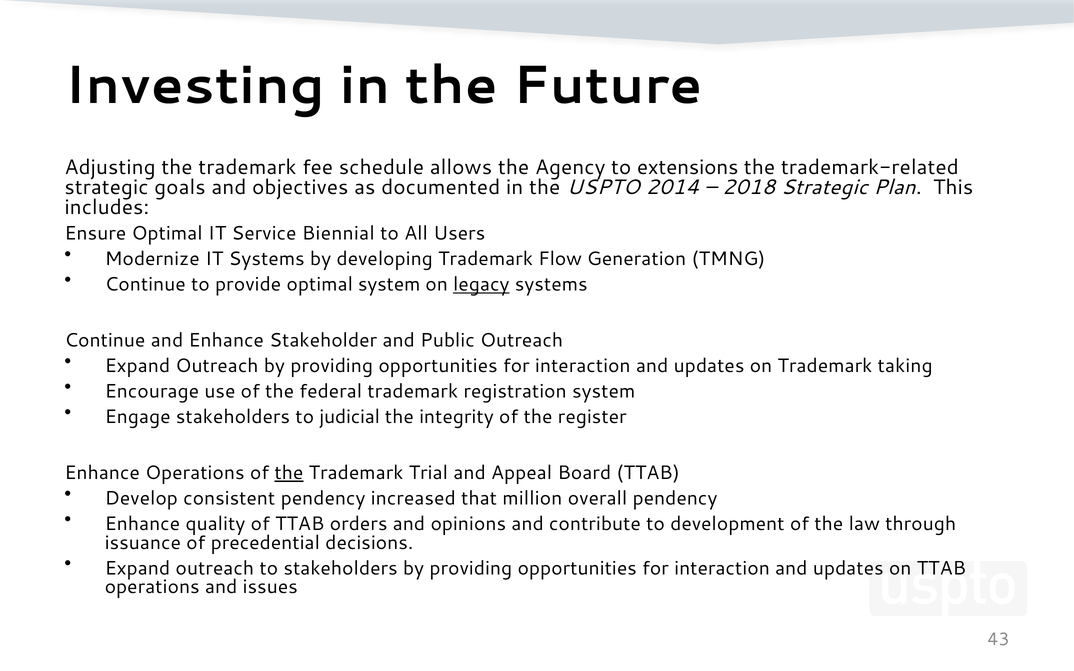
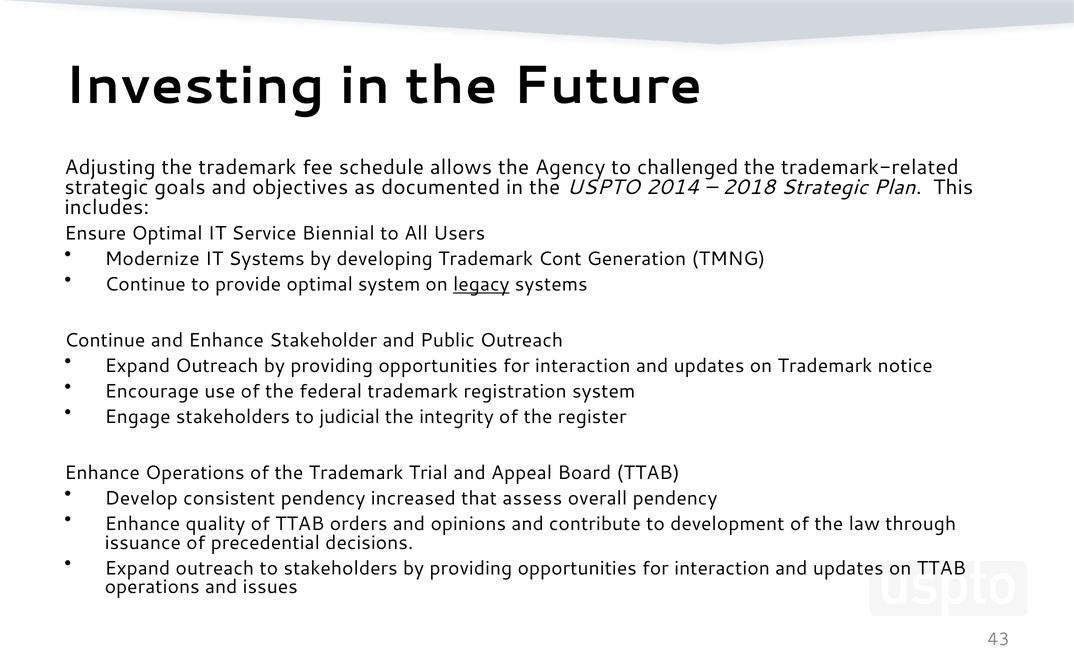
extensions: extensions -> challenged (688, 167)
Flow: Flow -> Cont (560, 259)
taking: taking -> notice (905, 366)
the underline: present -> none (289, 473)
million: million -> assess (532, 499)
